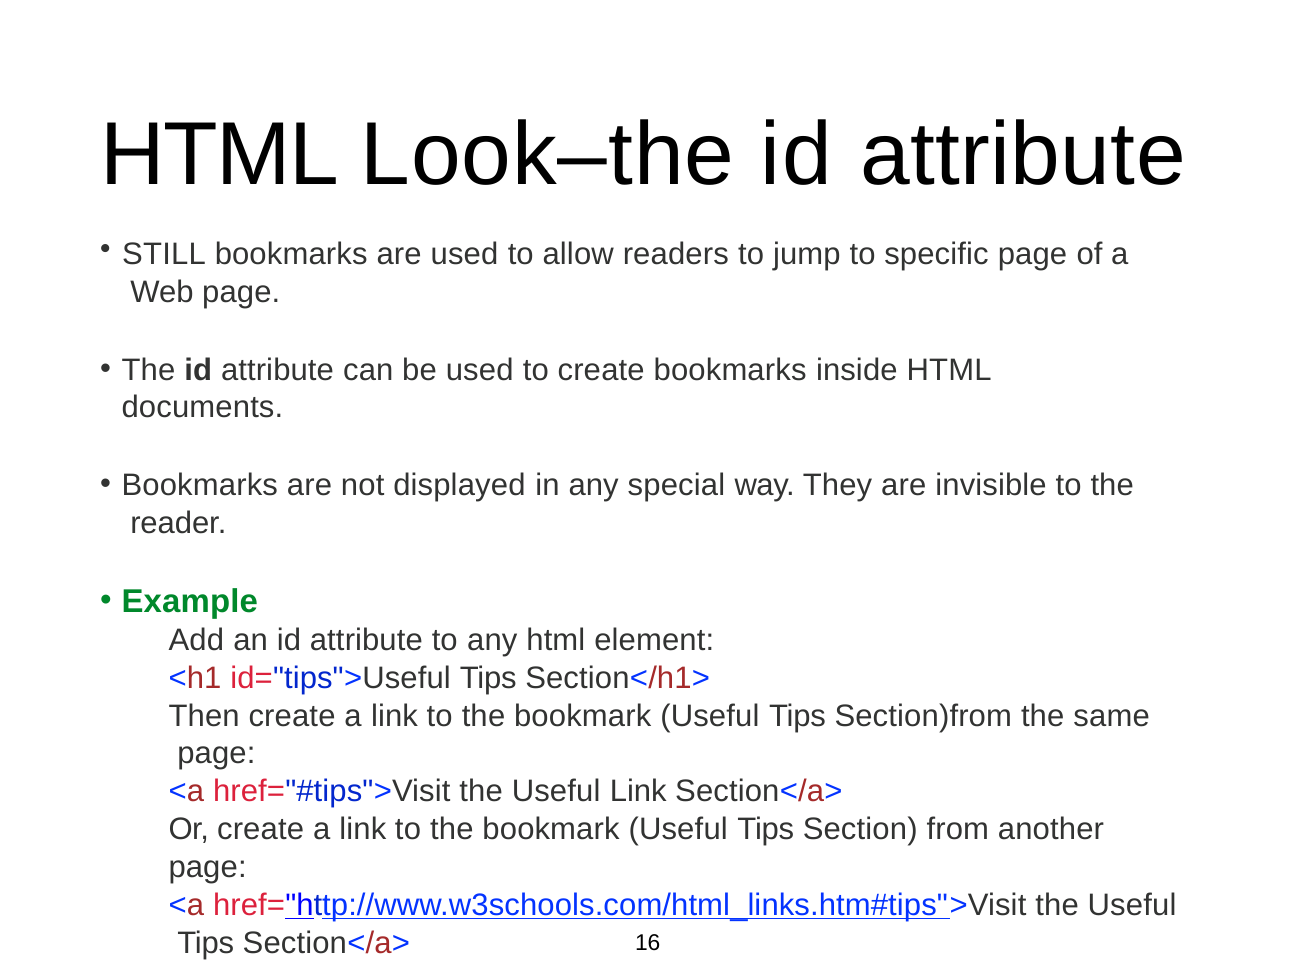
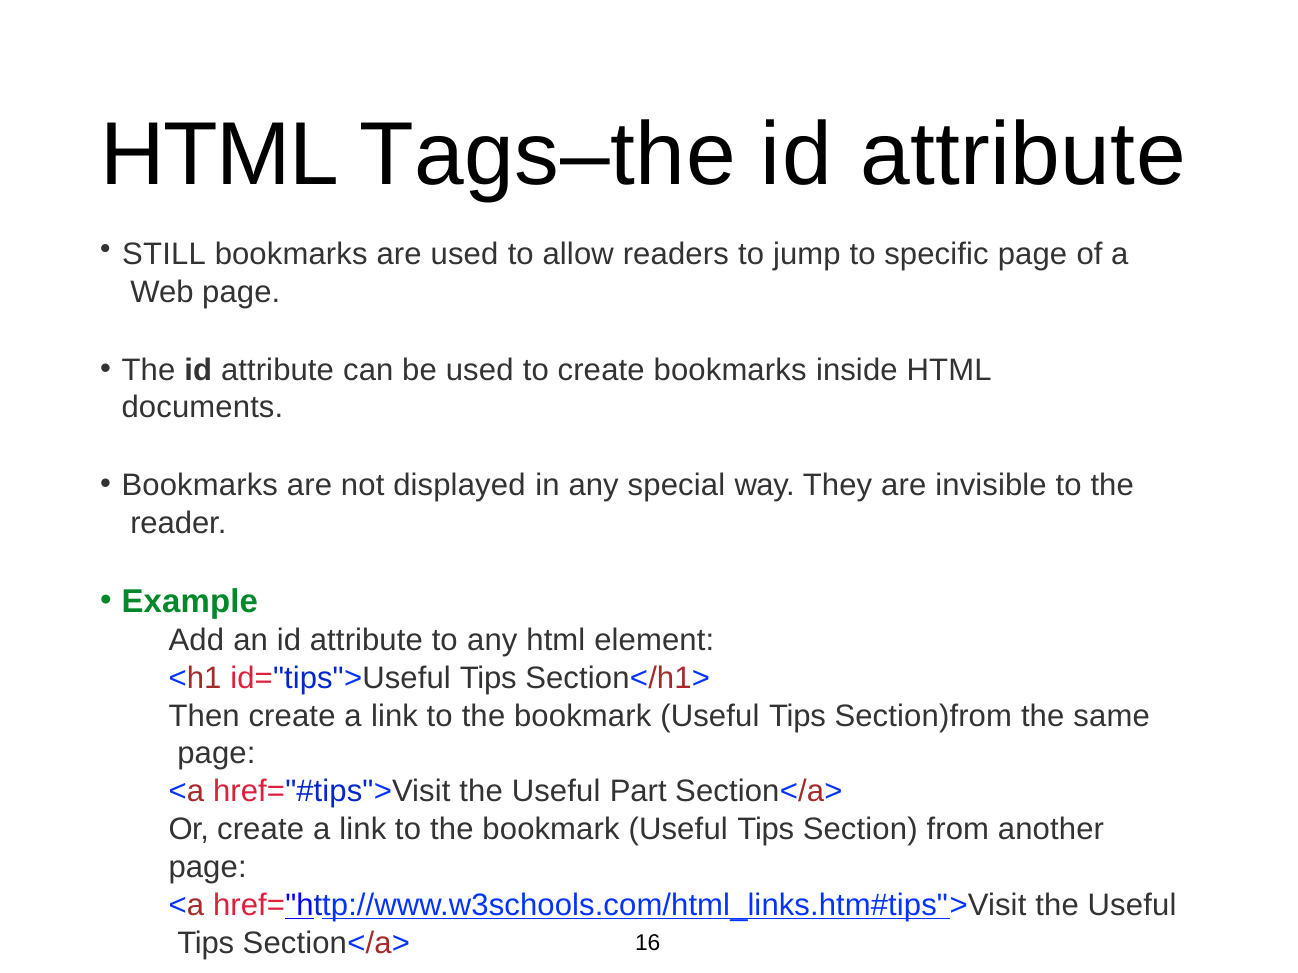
Look–the: Look–the -> Tags–the (548, 156)
Useful Link: Link -> Part (638, 792)
